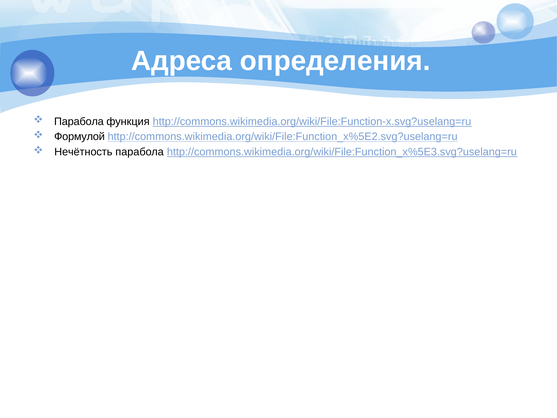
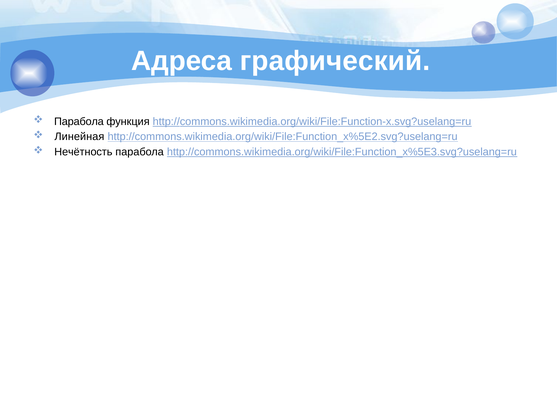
определения: определения -> графический (335, 61)
Формулой: Формулой -> Линейная (79, 137)
